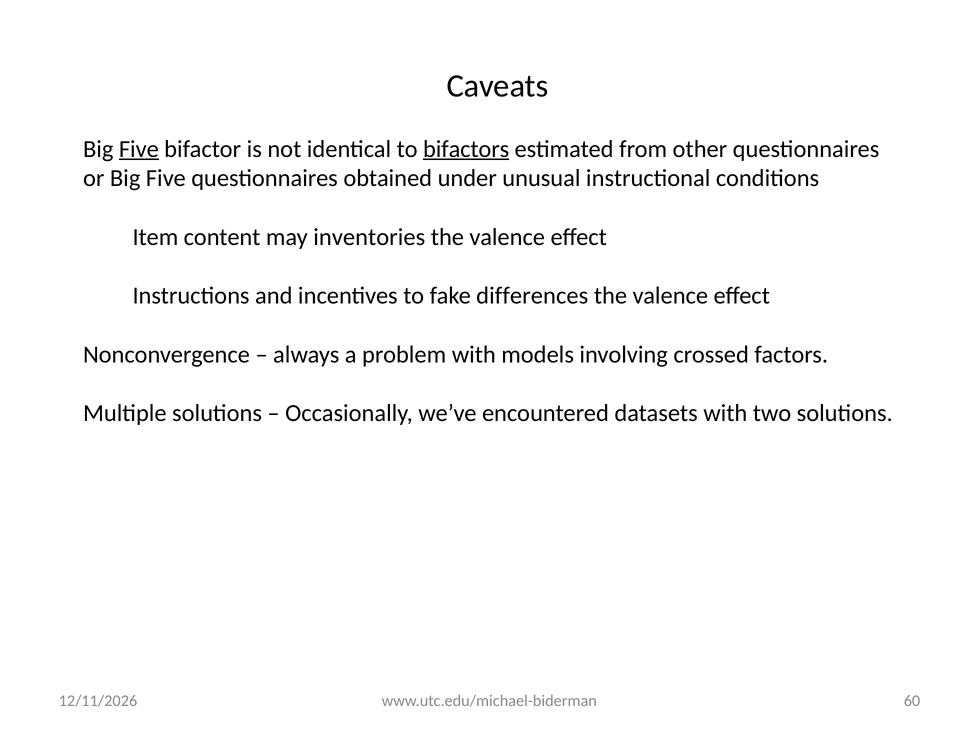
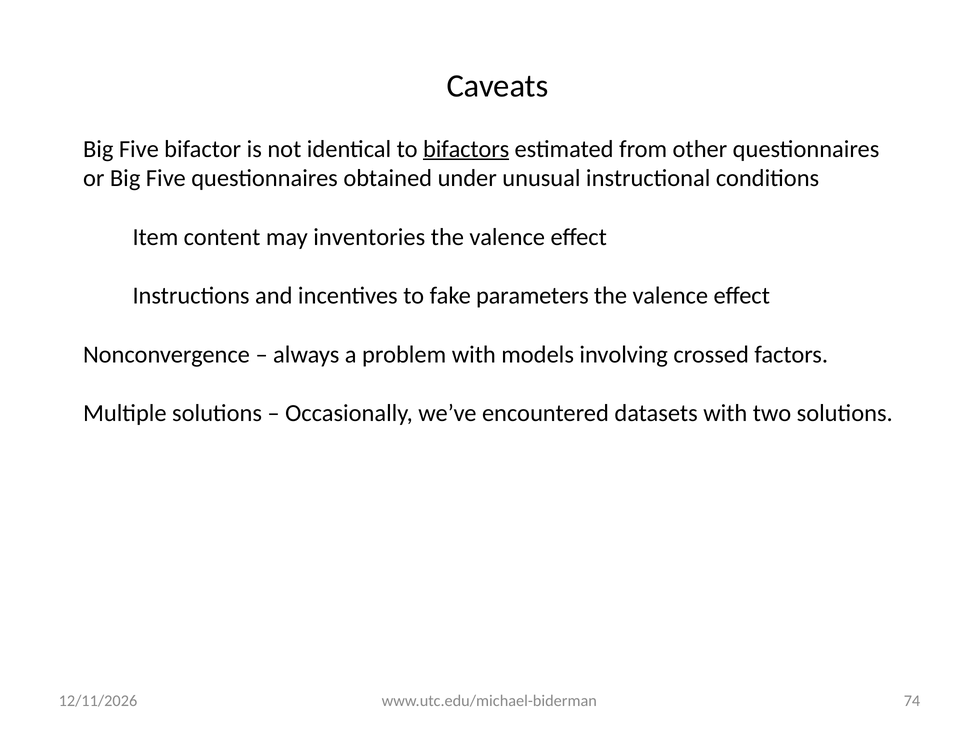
Five underline: present -> none (139, 149)
differences: differences -> parameters (532, 296)
60: 60 -> 74 (912, 701)
